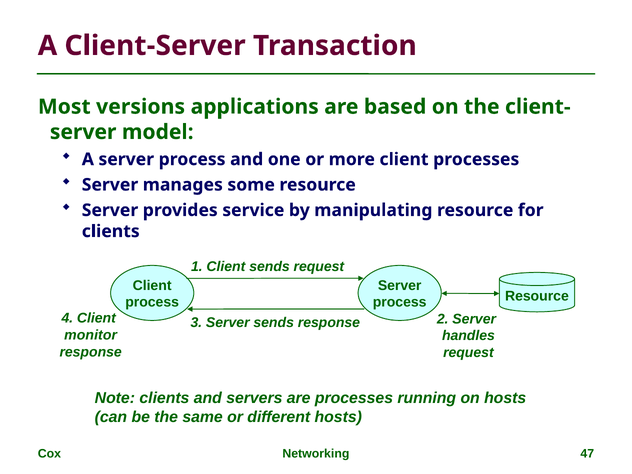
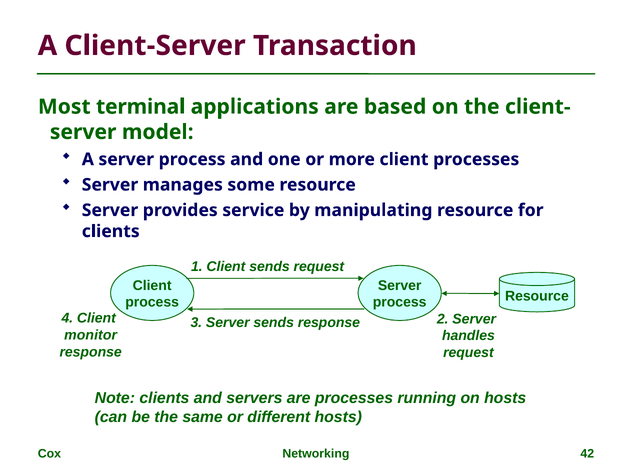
versions: versions -> terminal (141, 107)
47: 47 -> 42 (587, 454)
